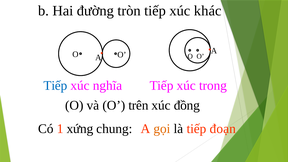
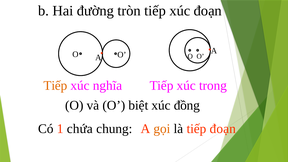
xúc khác: khác -> đoạn (208, 11)
Tiếp colour: blue -> orange (55, 85)
trên: trên -> biệt (138, 105)
xứng: xứng -> chứa (80, 129)
